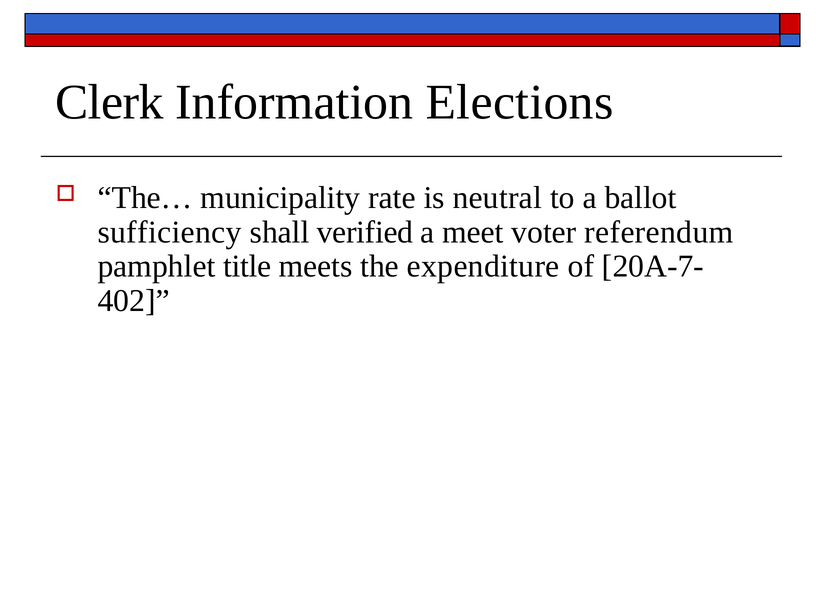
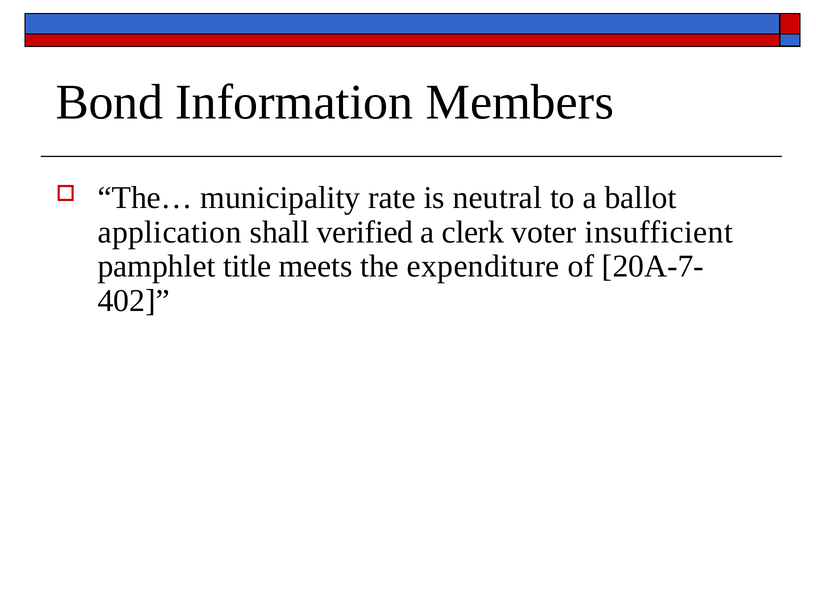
Clerk: Clerk -> Bond (109, 102)
Elections: Elections -> Members (520, 102)
sufficiency: sufficiency -> application (170, 232)
meet: meet -> clerk (473, 232)
referendum: referendum -> insufficient (659, 232)
